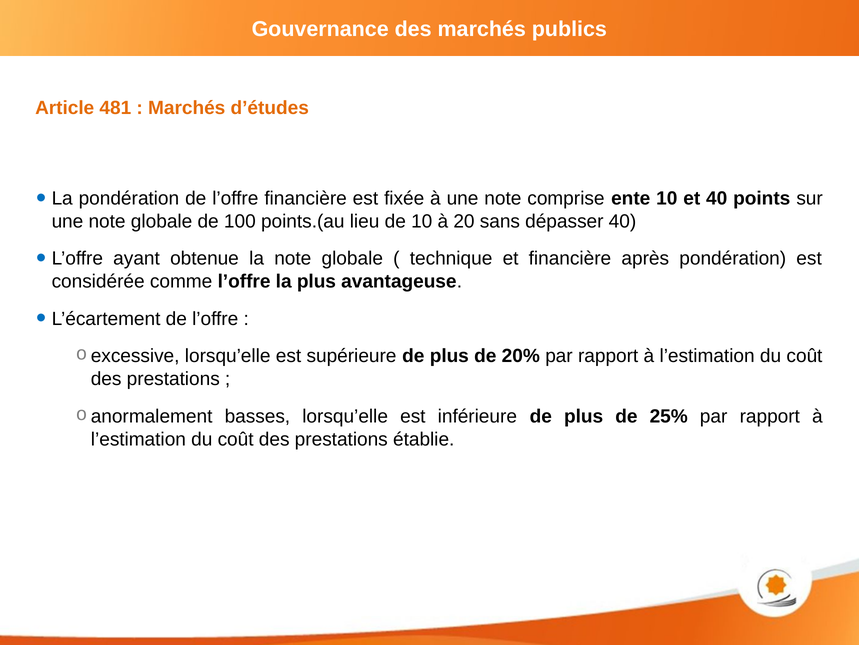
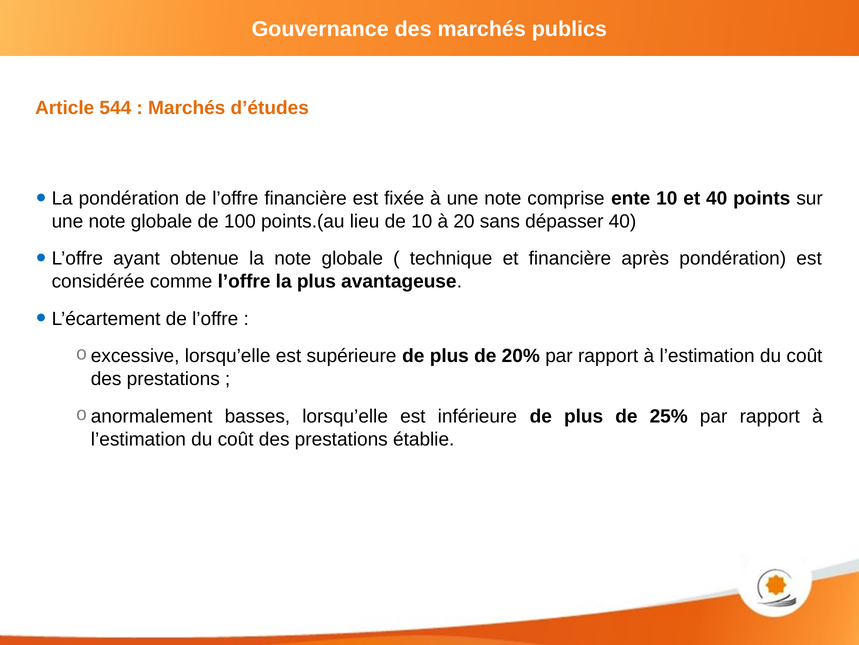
481: 481 -> 544 (115, 108)
